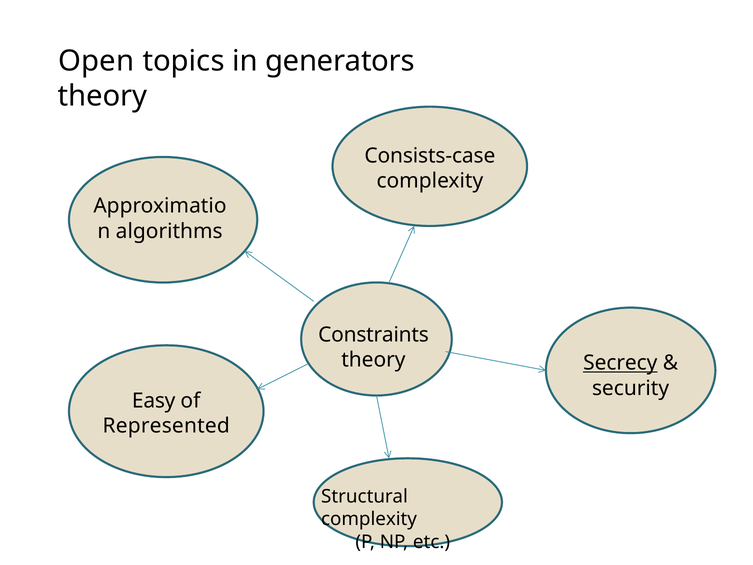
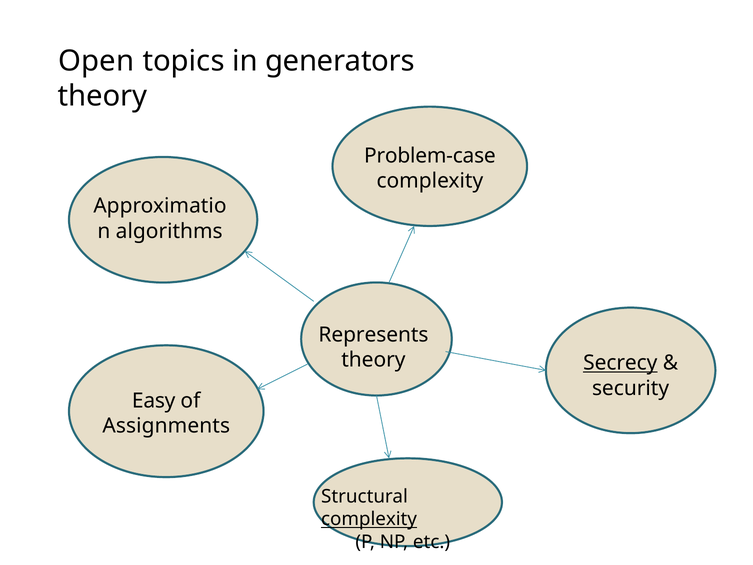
Consists-case: Consists-case -> Problem-case (430, 156)
Constraints: Constraints -> Represents (373, 335)
Represented: Represented -> Assignments (166, 426)
complexity underline: none -> present (369, 519)
